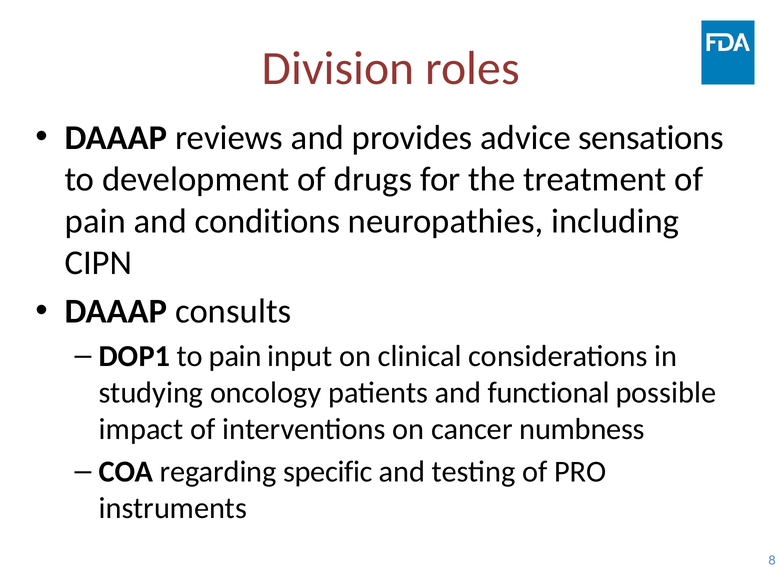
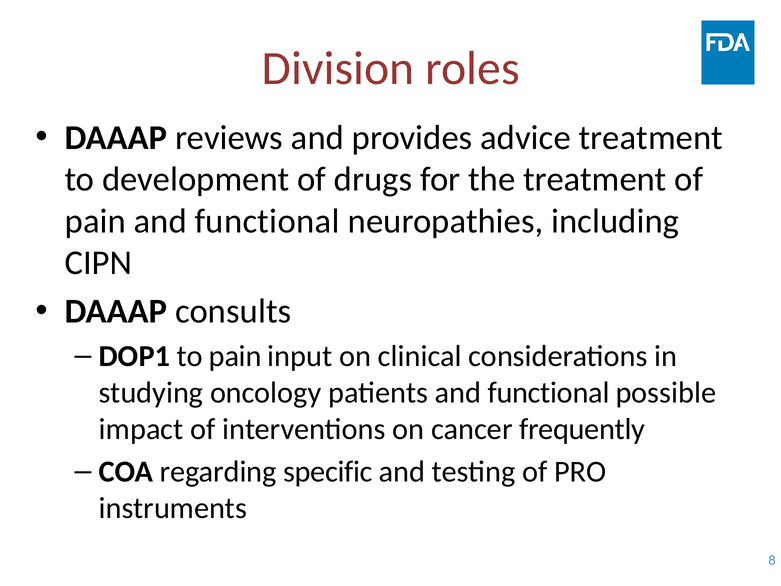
advice sensations: sensations -> treatment (651, 138)
pain and conditions: conditions -> functional (267, 221)
numbness: numbness -> frequently (582, 429)
